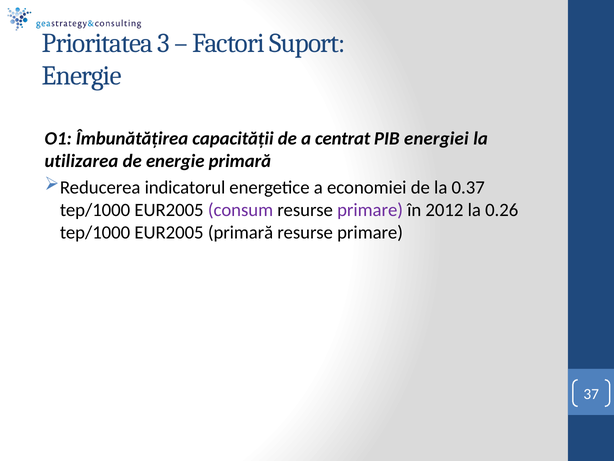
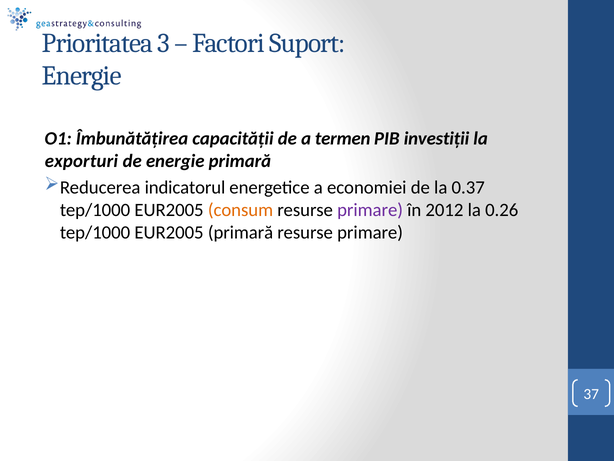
centrat: centrat -> termen (343, 138)
energiei: energiei -> investiții (437, 138)
utilizarea: utilizarea -> exporturi (81, 161)
consum colour: purple -> orange (241, 210)
